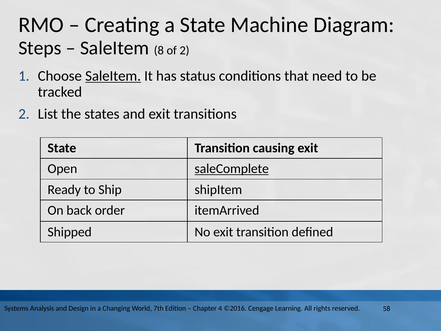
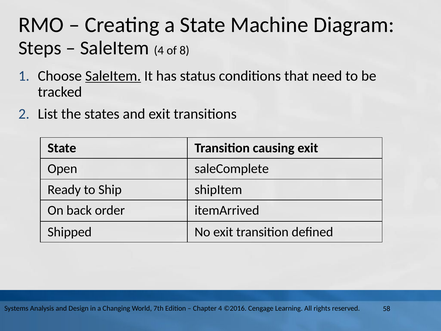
SaleItem 8: 8 -> 4 (159, 50)
of 2: 2 -> 8 (184, 50)
saleComplete underline: present -> none (232, 169)
